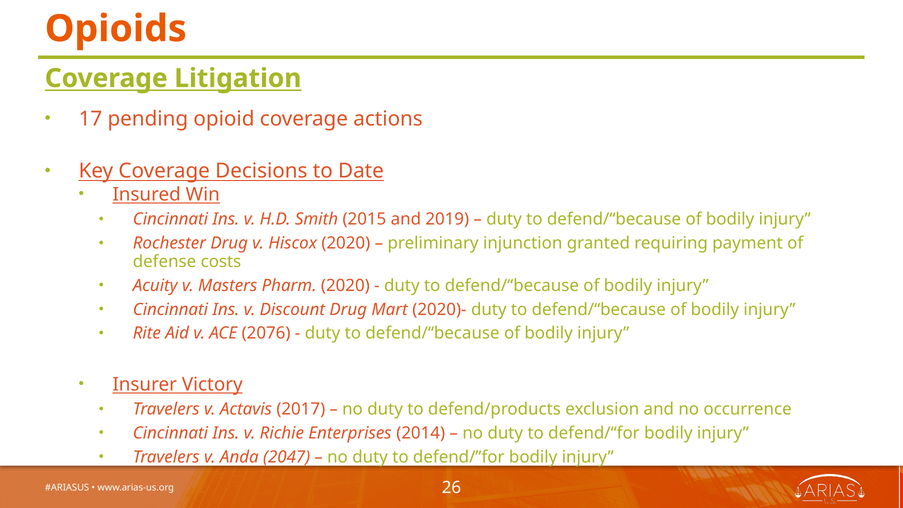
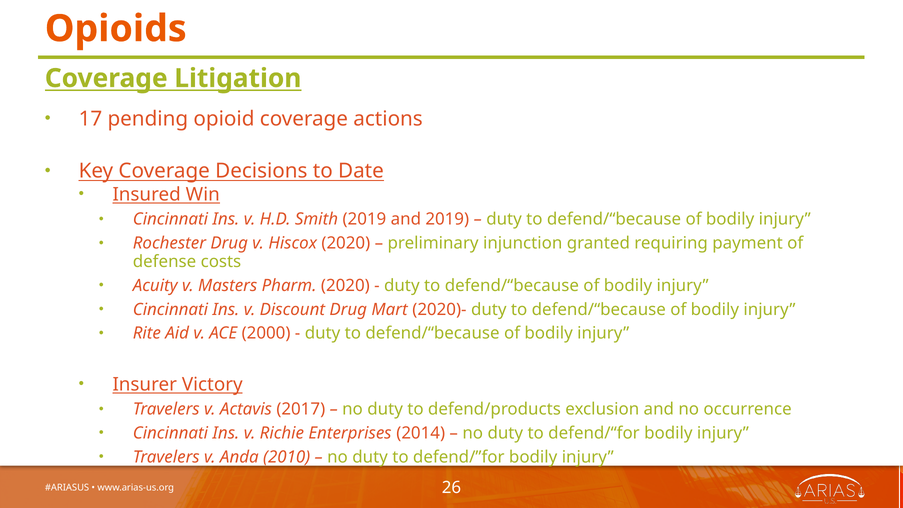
Smith 2015: 2015 -> 2019 (364, 219)
2076: 2076 -> 2000 (266, 333)
2047: 2047 -> 2010 (287, 457)
